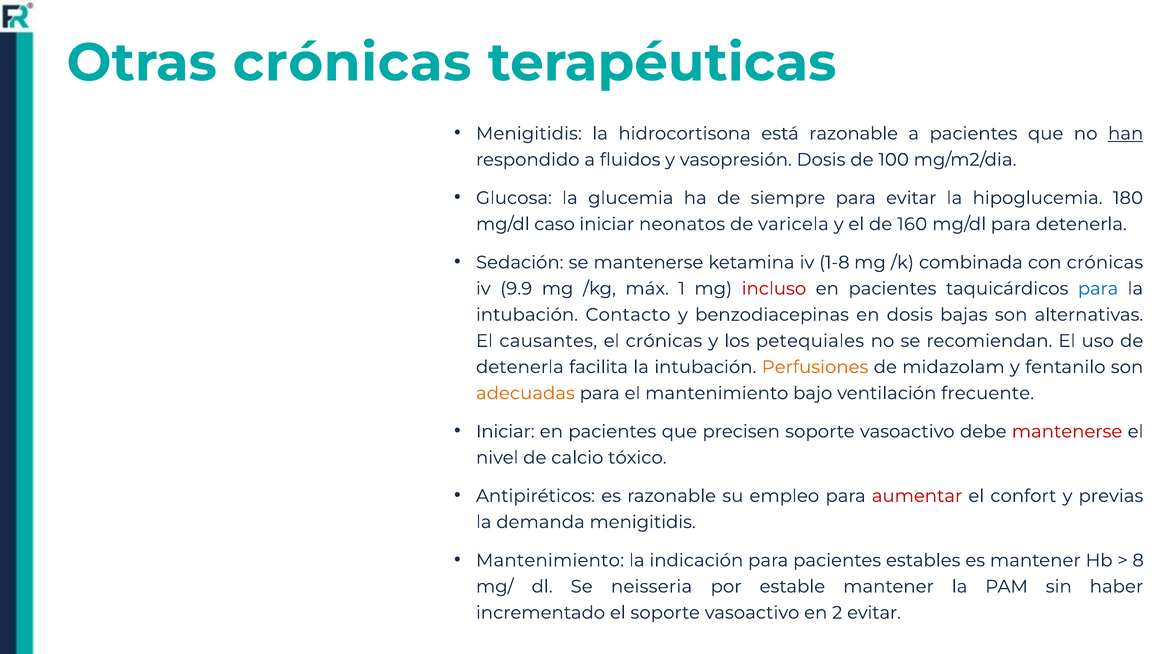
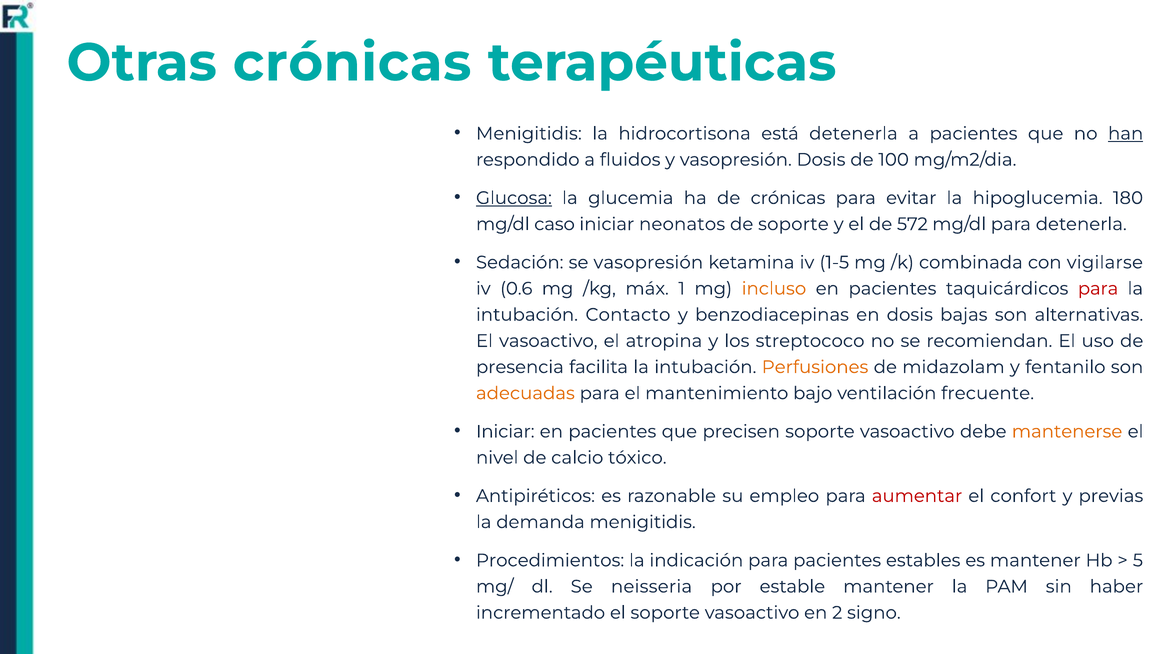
está razonable: razonable -> detenerla (853, 134)
Glucosa underline: none -> present (514, 198)
de siempre: siempre -> crónicas (788, 198)
de varicela: varicela -> soporte (793, 224)
160: 160 -> 572 (912, 224)
se mantenerse: mantenerse -> vasopresión (648, 263)
1-8: 1-8 -> 1-5 (834, 263)
con crónicas: crónicas -> vigilarse (1105, 263)
9.9: 9.9 -> 0.6 (516, 289)
incluso colour: red -> orange (774, 289)
para colour: blue -> red (1098, 289)
El causantes: causantes -> vasoactivo (548, 341)
el crónicas: crónicas -> atropina (664, 341)
petequiales: petequiales -> streptococo (810, 341)
detenerla: detenerla -> presencia (520, 367)
mantenerse colour: red -> orange (1067, 432)
Mantenimiento: Mantenimiento -> Procedimientos (550, 561)
8: 8 -> 5 (1138, 561)
2 evitar: evitar -> signo (874, 613)
